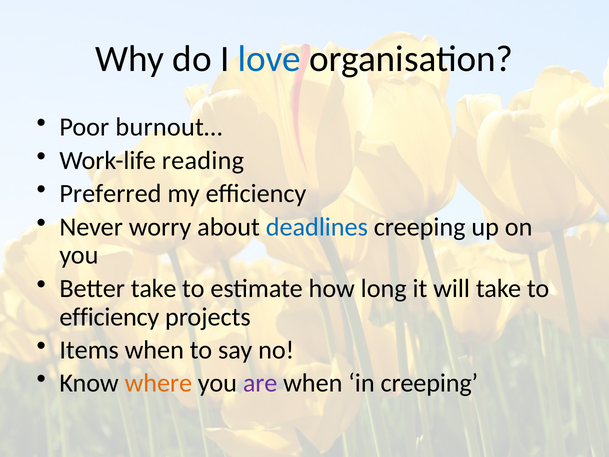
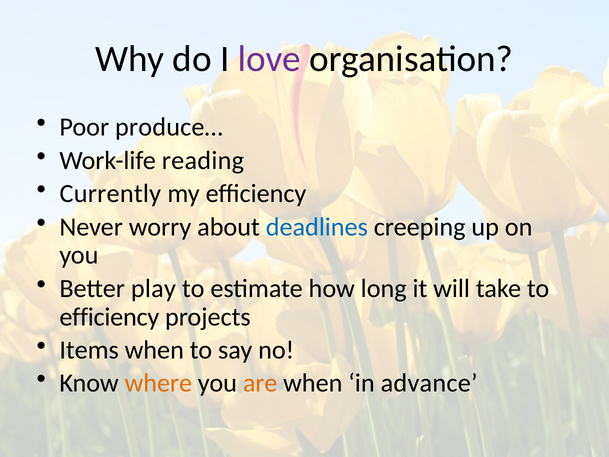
love colour: blue -> purple (269, 59)
burnout…: burnout… -> produce… (169, 127)
Preferred: Preferred -> Currently (110, 194)
Better take: take -> play (153, 288)
are colour: purple -> orange (260, 383)
in creeping: creeping -> advance (429, 383)
